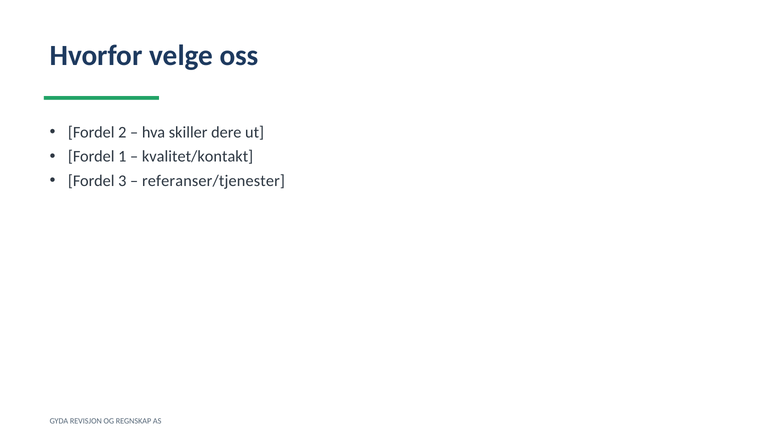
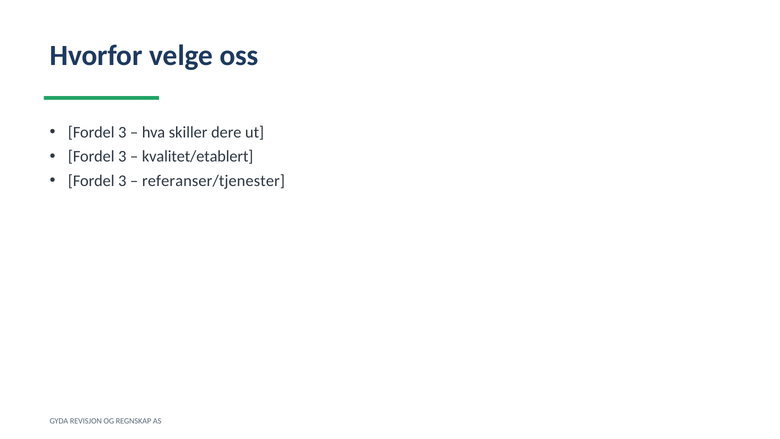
2: 2 -> 3 (122, 132)
1: 1 -> 3 (122, 156)
kvalitet/kontakt: kvalitet/kontakt -> kvalitet/etablert (198, 156)
